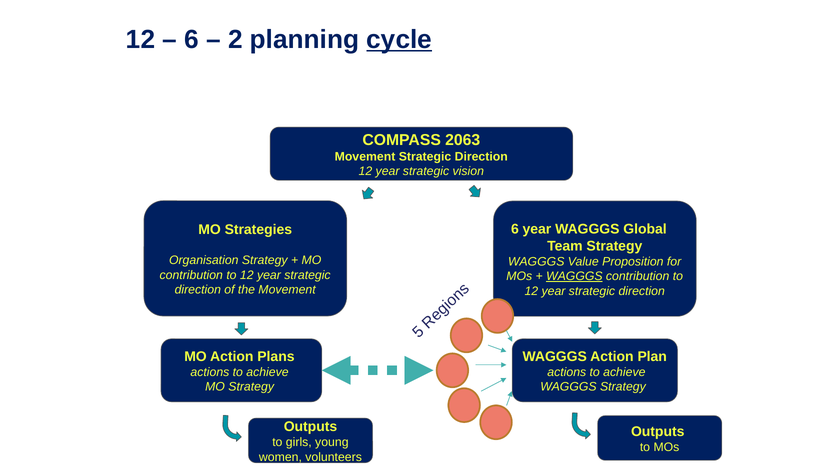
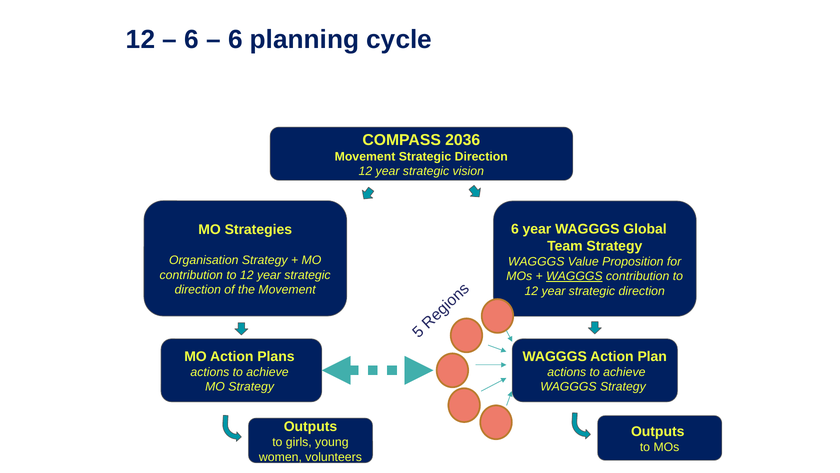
2: 2 -> 6 (235, 39)
cycle underline: present -> none (399, 39)
2063: 2063 -> 2036 (463, 140)
